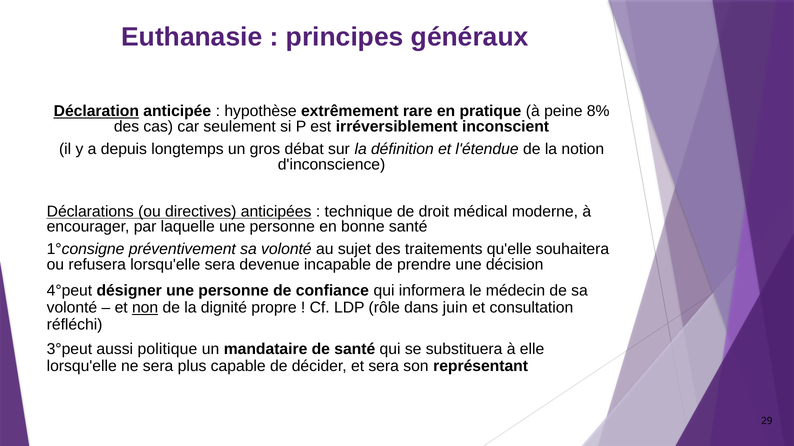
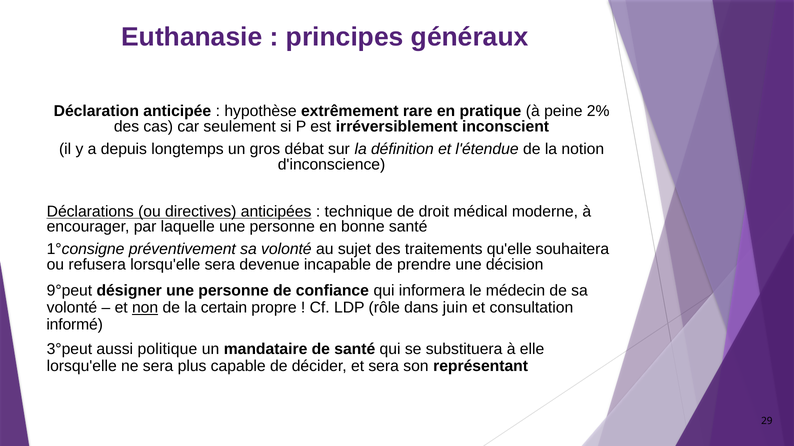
Déclaration underline: present -> none (96, 111)
8%: 8% -> 2% (598, 111)
4°peut: 4°peut -> 9°peut (69, 291)
dignité: dignité -> certain (224, 308)
réfléchi: réfléchi -> informé (75, 325)
